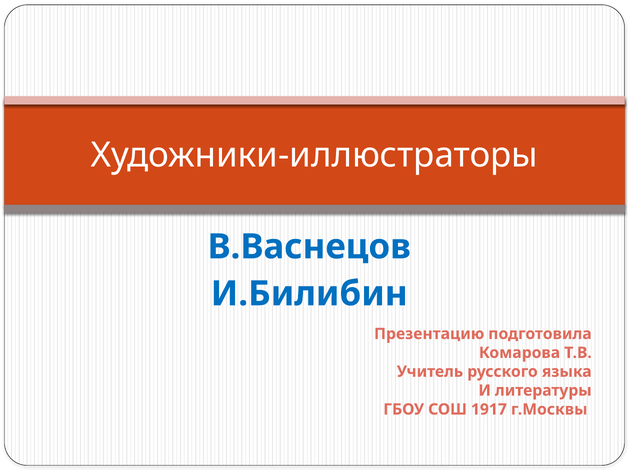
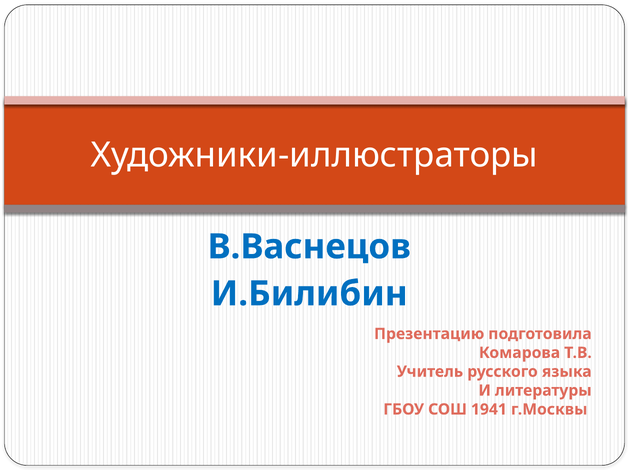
1917: 1917 -> 1941 (489, 409)
